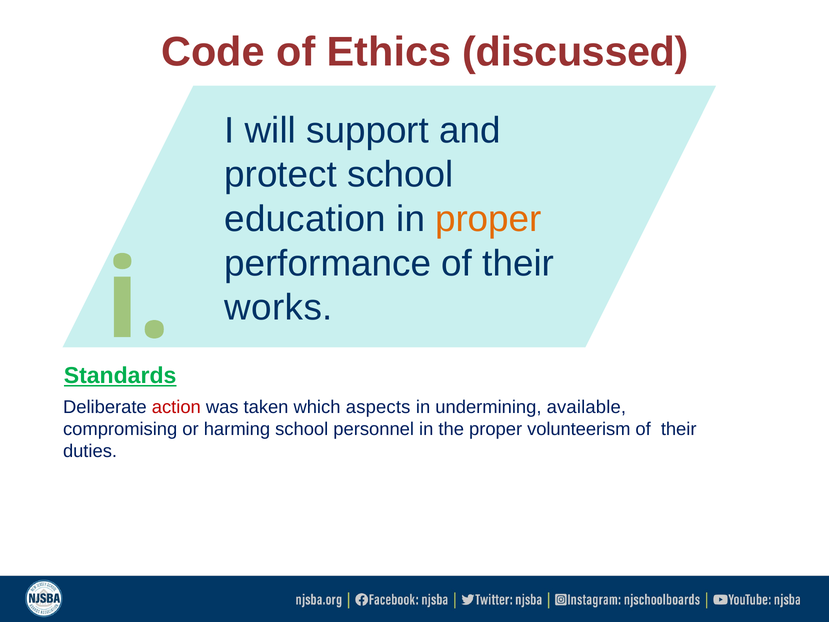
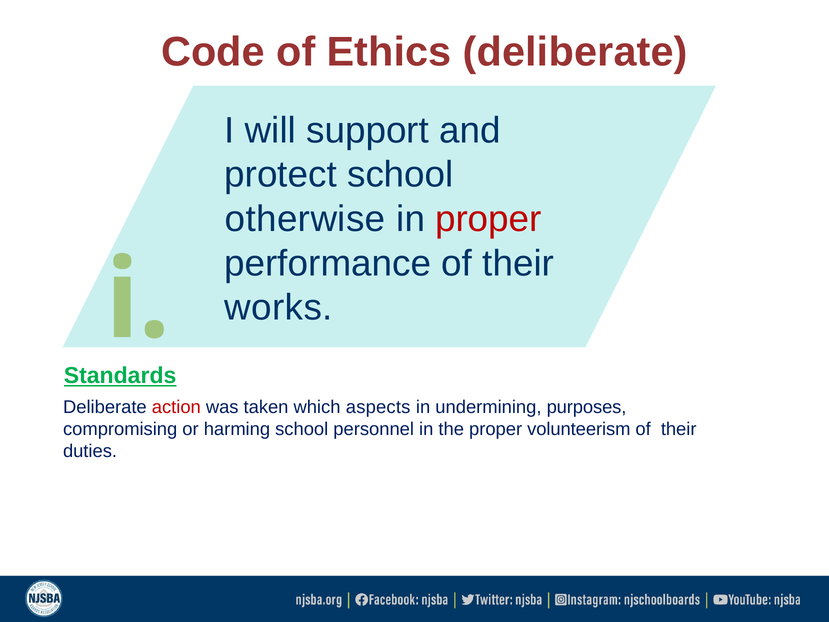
Ethics discussed: discussed -> deliberate (575, 52)
education: education -> otherwise (305, 219)
proper colour: orange -> red (488, 219)
available: available -> purposes (587, 407)
